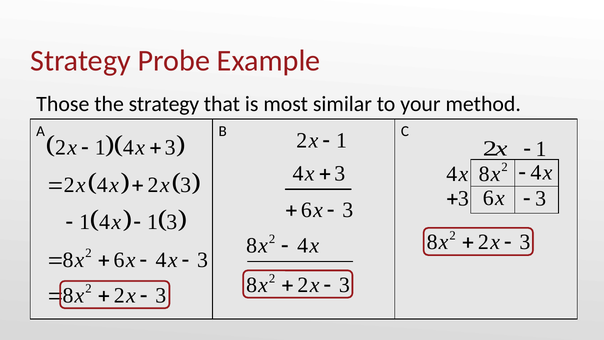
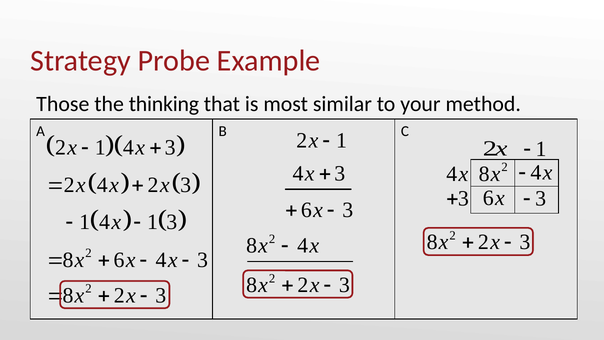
the strategy: strategy -> thinking (164, 104)
